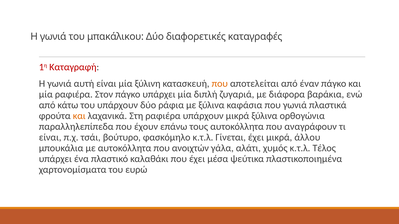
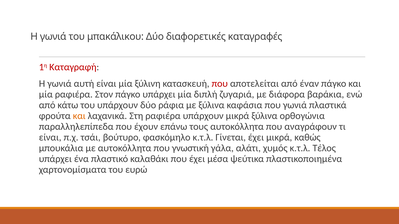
που colour: orange -> red (220, 84)
άλλου: άλλου -> καθώς (307, 138)
ανοιχτών: ανοιχτών -> γνωστική (190, 148)
